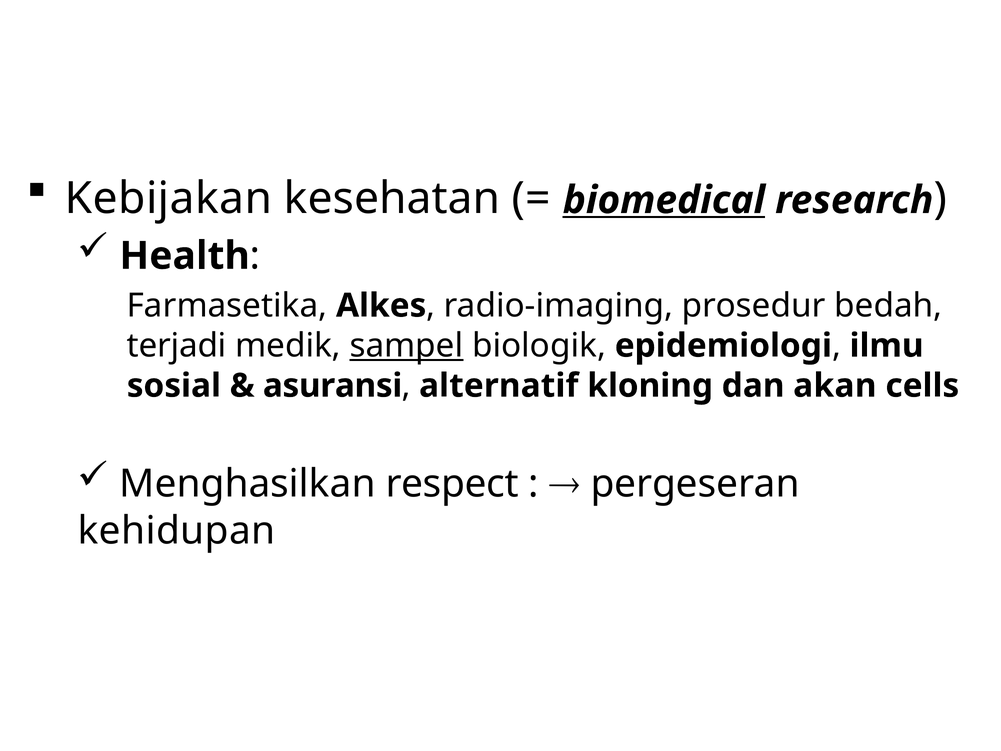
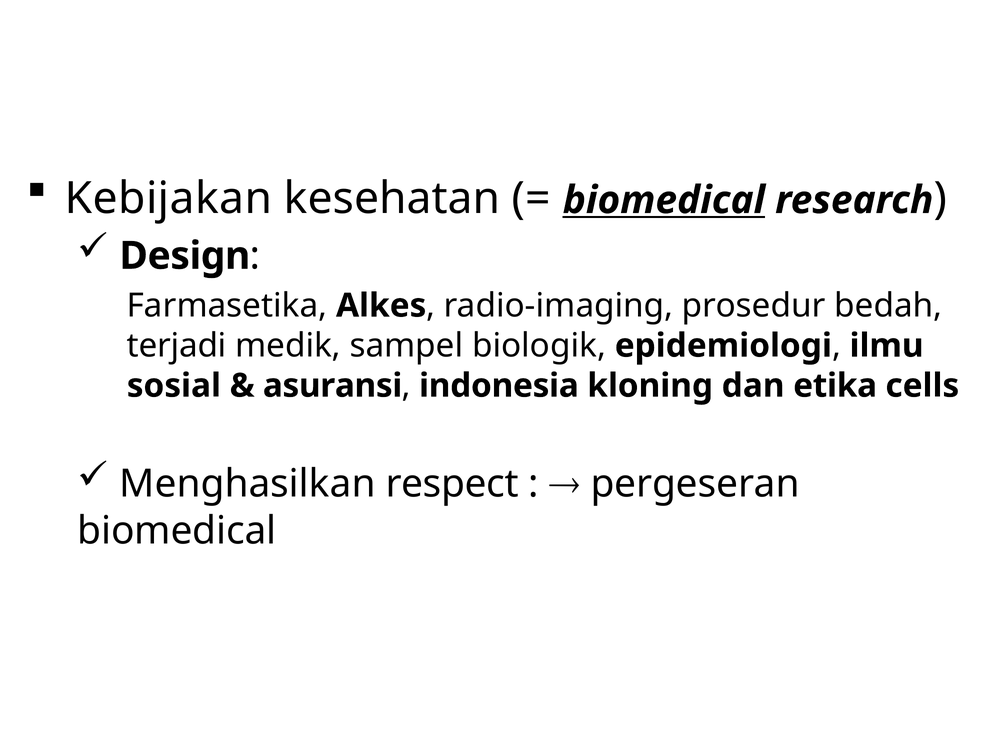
Health: Health -> Design (185, 256)
sampel underline: present -> none (406, 346)
alternatif: alternatif -> indonesia (499, 386)
akan: akan -> etika (835, 386)
kehidupan: kehidupan -> biomedical (177, 531)
